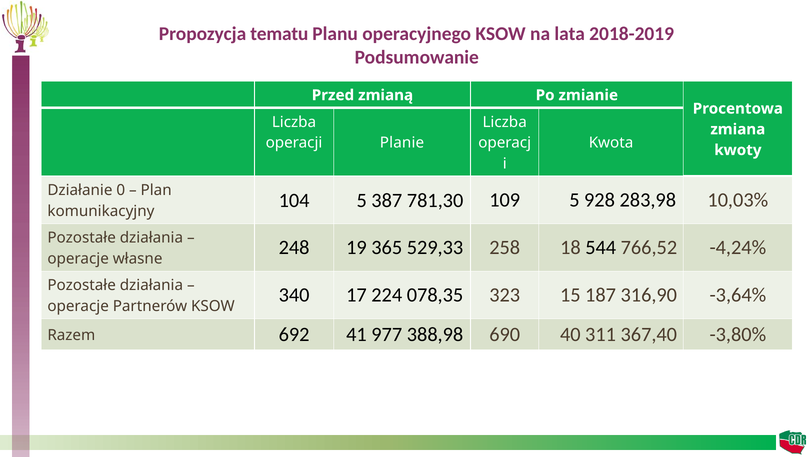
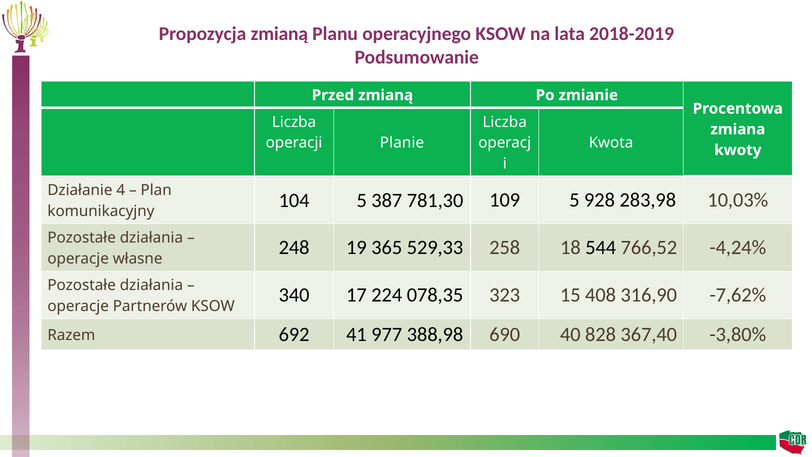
Propozycja tematu: tematu -> zmianą (279, 34)
0: 0 -> 4 (121, 190)
187: 187 -> 408 (601, 295)
-3,64%: -3,64% -> -7,62% (738, 295)
311: 311 -> 828 (601, 334)
